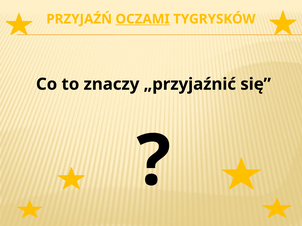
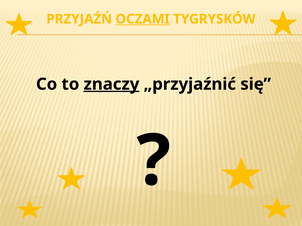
znaczy underline: none -> present (111, 84)
